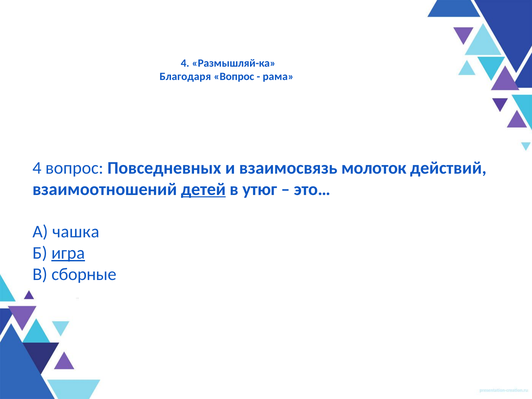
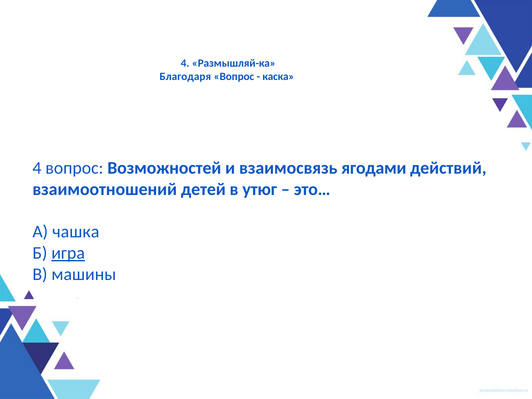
рама: рама -> каска (278, 77)
Повседневных: Повседневных -> Возможностей (164, 168)
молоток: молоток -> ягодами (374, 168)
детей underline: present -> none (203, 189)
сборные: сборные -> машины (84, 274)
